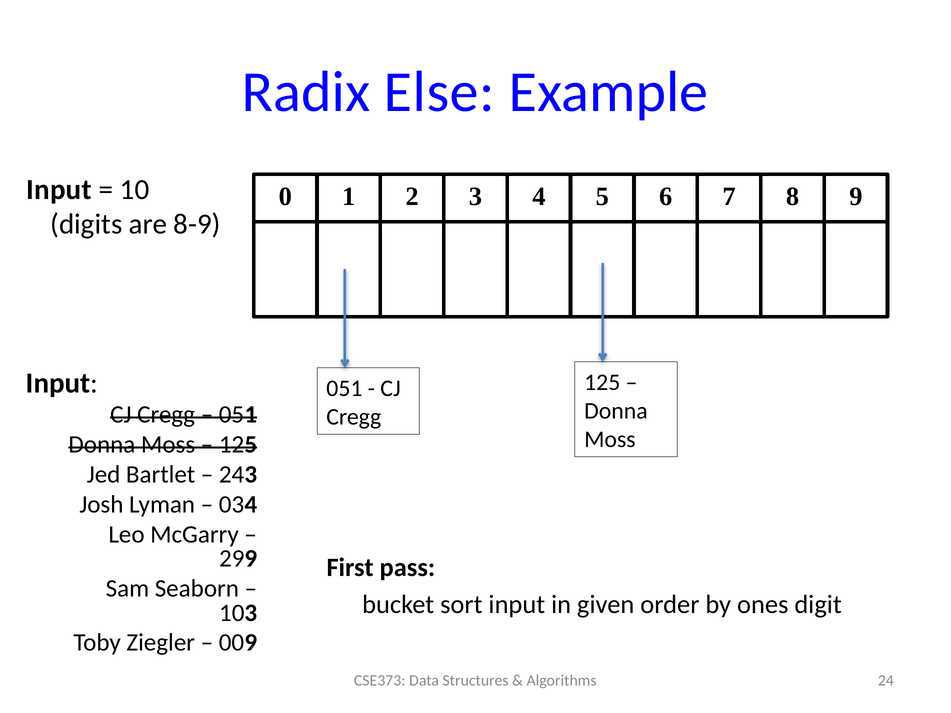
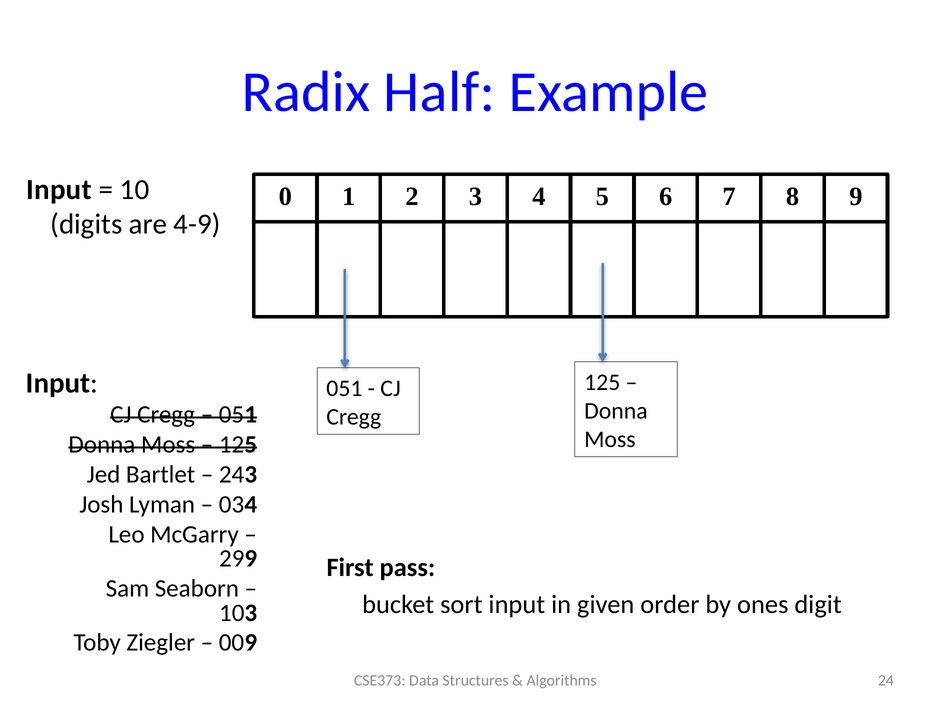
Else: Else -> Half (439, 92)
8-9: 8-9 -> 4-9 (197, 224)
